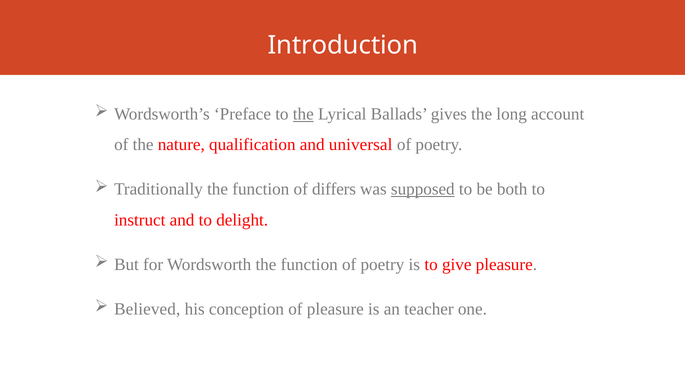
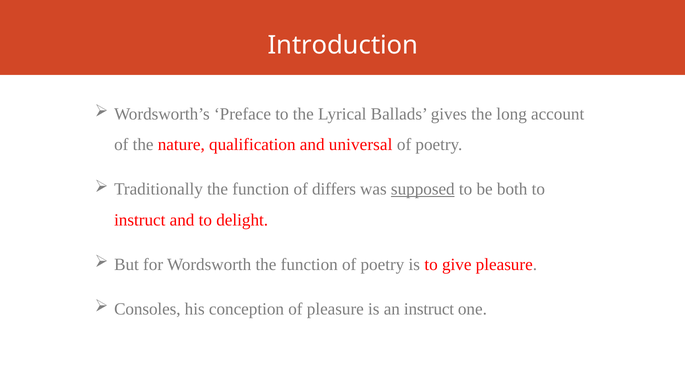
the underline: present -> none (303, 114)
Believed: Believed -> Consoles (147, 309)
an teacher: teacher -> instruct (429, 309)
